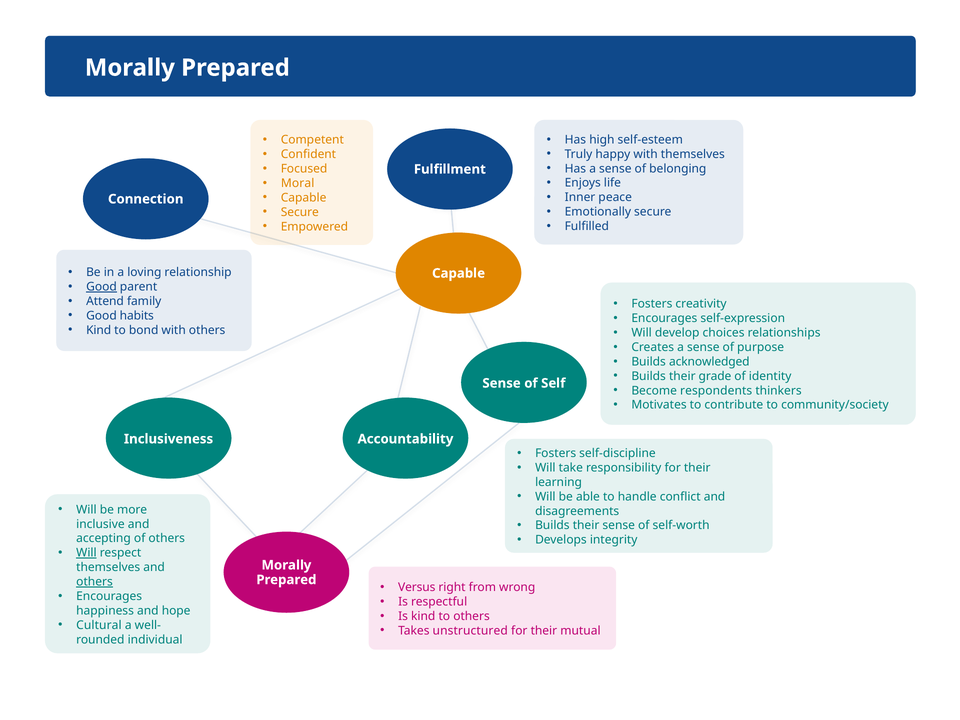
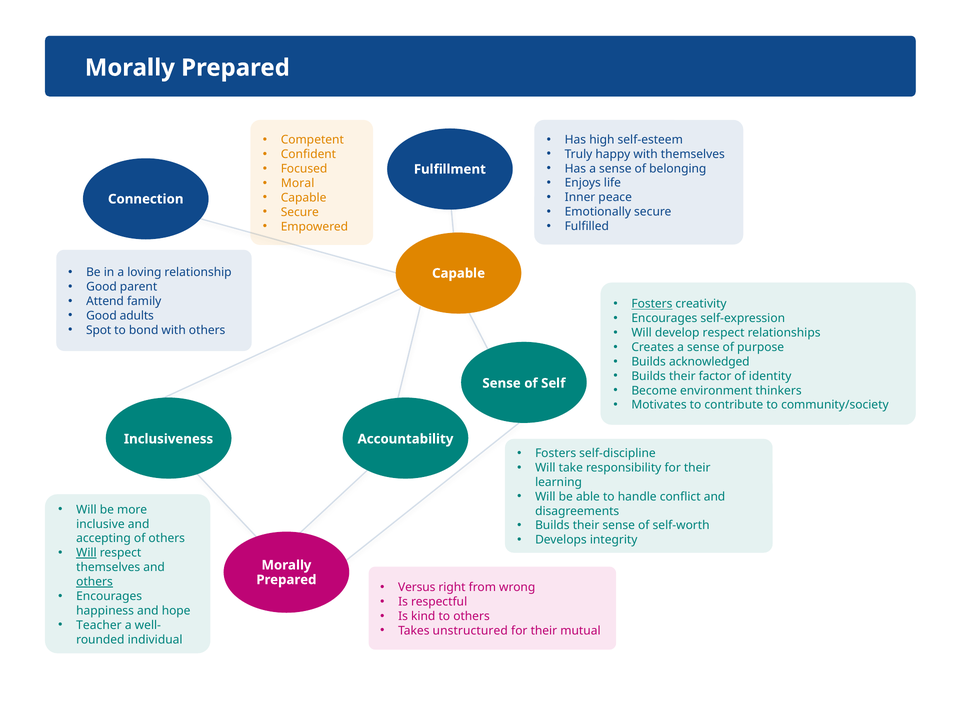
Good underline: present -> none (101, 287)
Fosters underline: none -> present (652, 304)
habits: habits -> adults (137, 316)
Kind: Kind -> Spot (99, 330)
develop choices: choices -> respect (724, 333)
grade: grade -> factor (715, 376)
respondents: respondents -> environment (716, 391)
Cultural: Cultural -> Teacher (99, 625)
